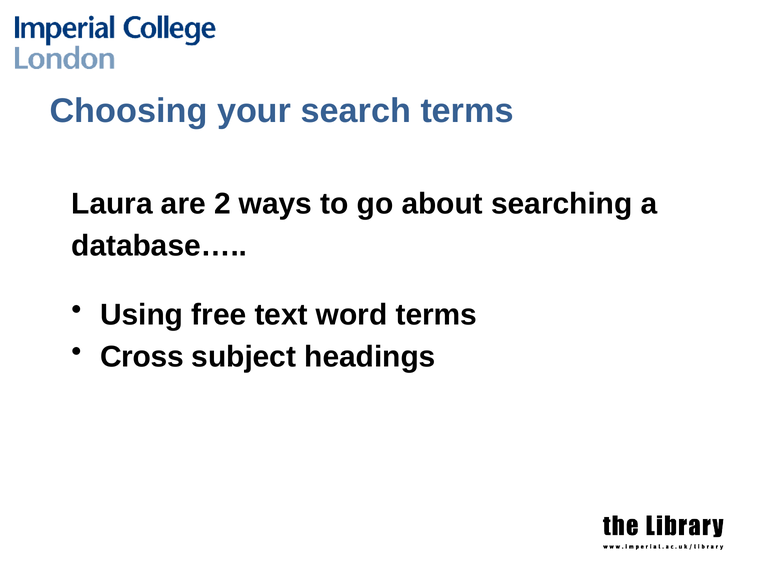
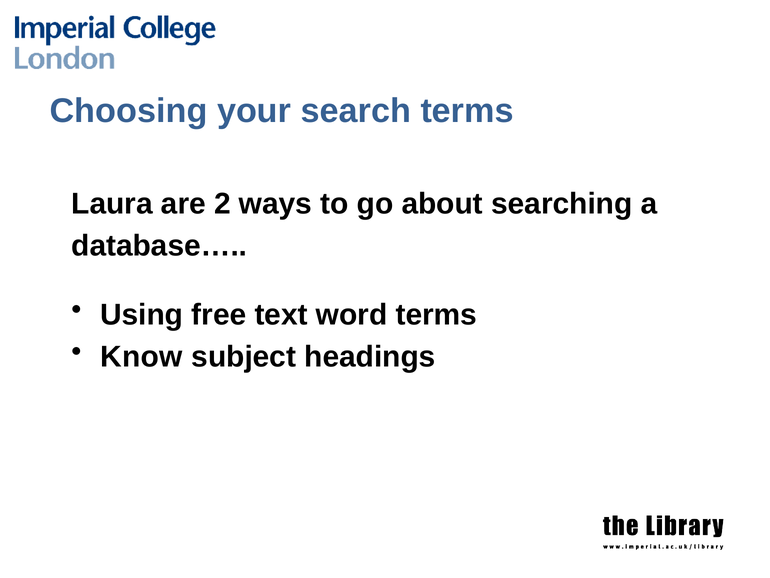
Cross: Cross -> Know (142, 356)
